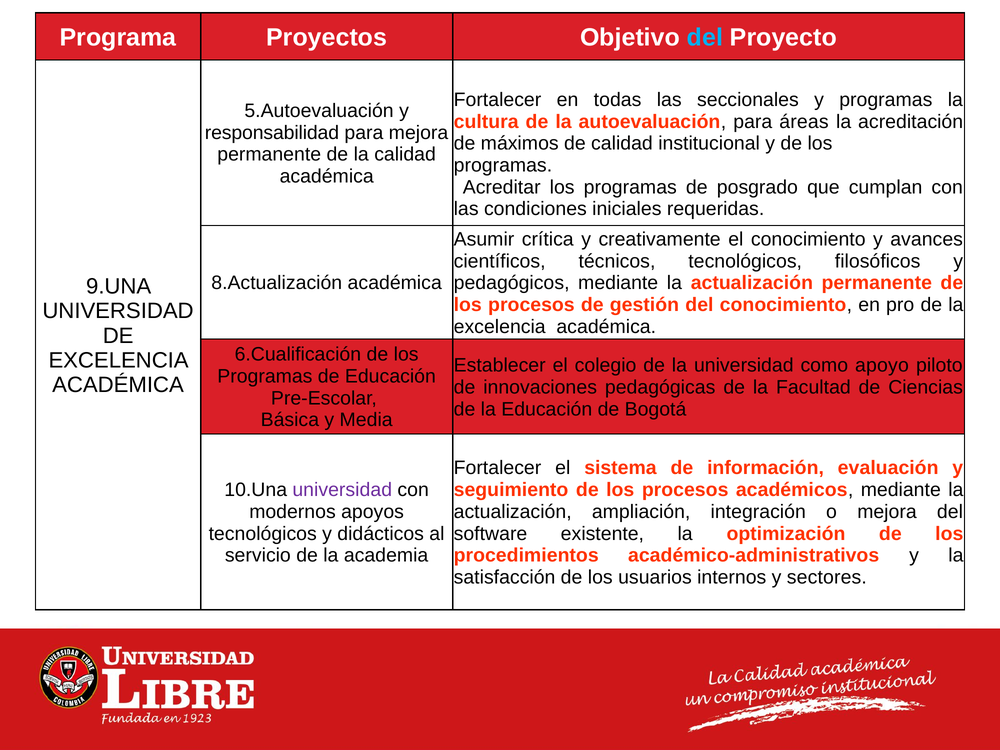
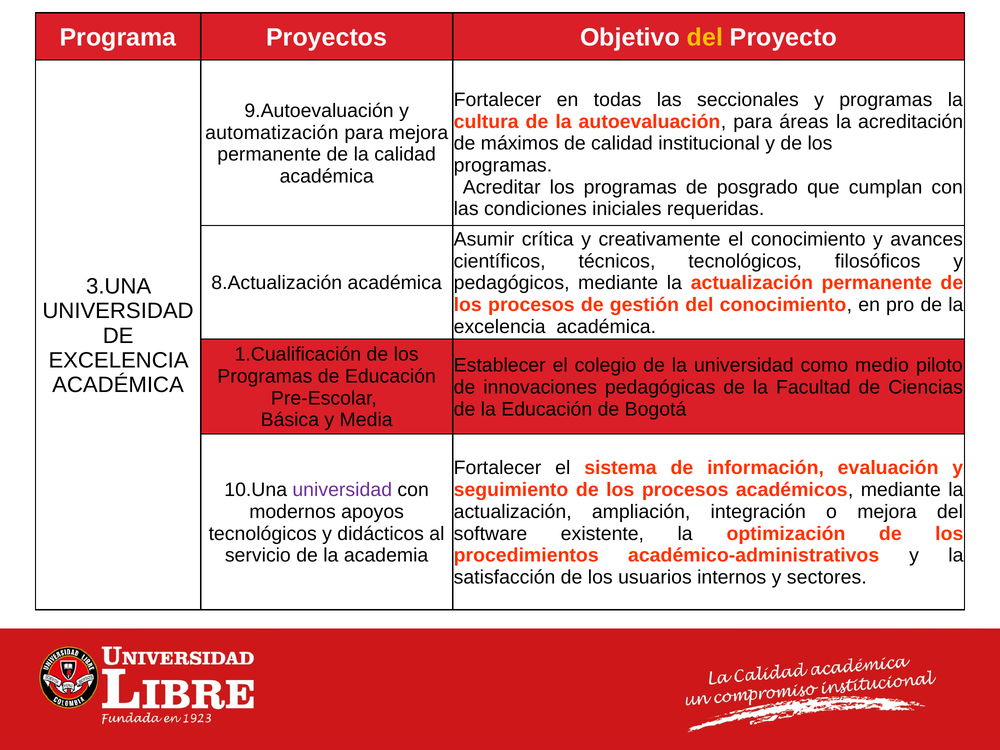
del colour: light blue -> yellow (705, 37)
5.Autoevaluación: 5.Autoevaluación -> 9.Autoevaluación (319, 111)
responsabilidad: responsabilidad -> automatización (272, 133)
9.UNA: 9.UNA -> 3.UNA (119, 286)
6.Cualificación: 6.Cualificación -> 1.Cualificación (298, 355)
apoyo: apoyo -> medio (882, 365)
